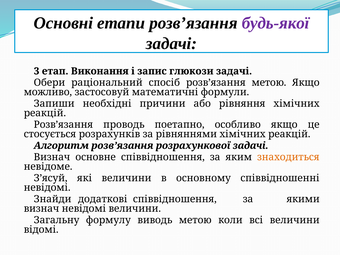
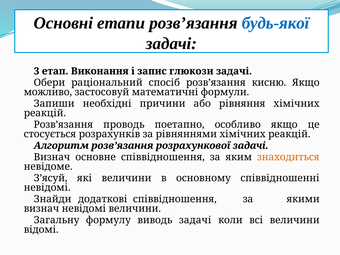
будь-якої colour: purple -> blue (276, 23)
розв’язання метою: метою -> кисню (269, 83)
виводь метою: метою -> задачі (195, 220)
